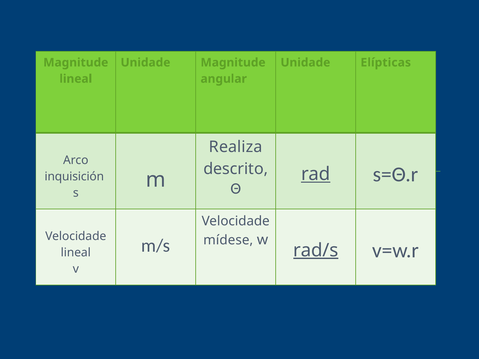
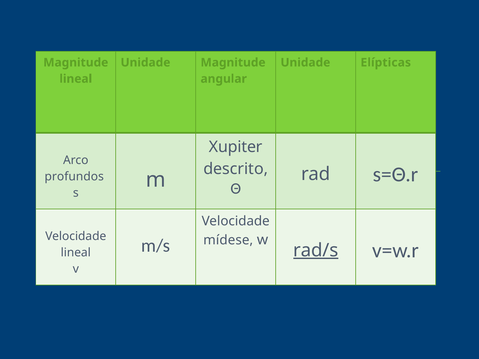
Realiza: Realiza -> Xupiter (236, 147)
rad underline: present -> none (316, 174)
inquisición: inquisición -> profundos (74, 177)
